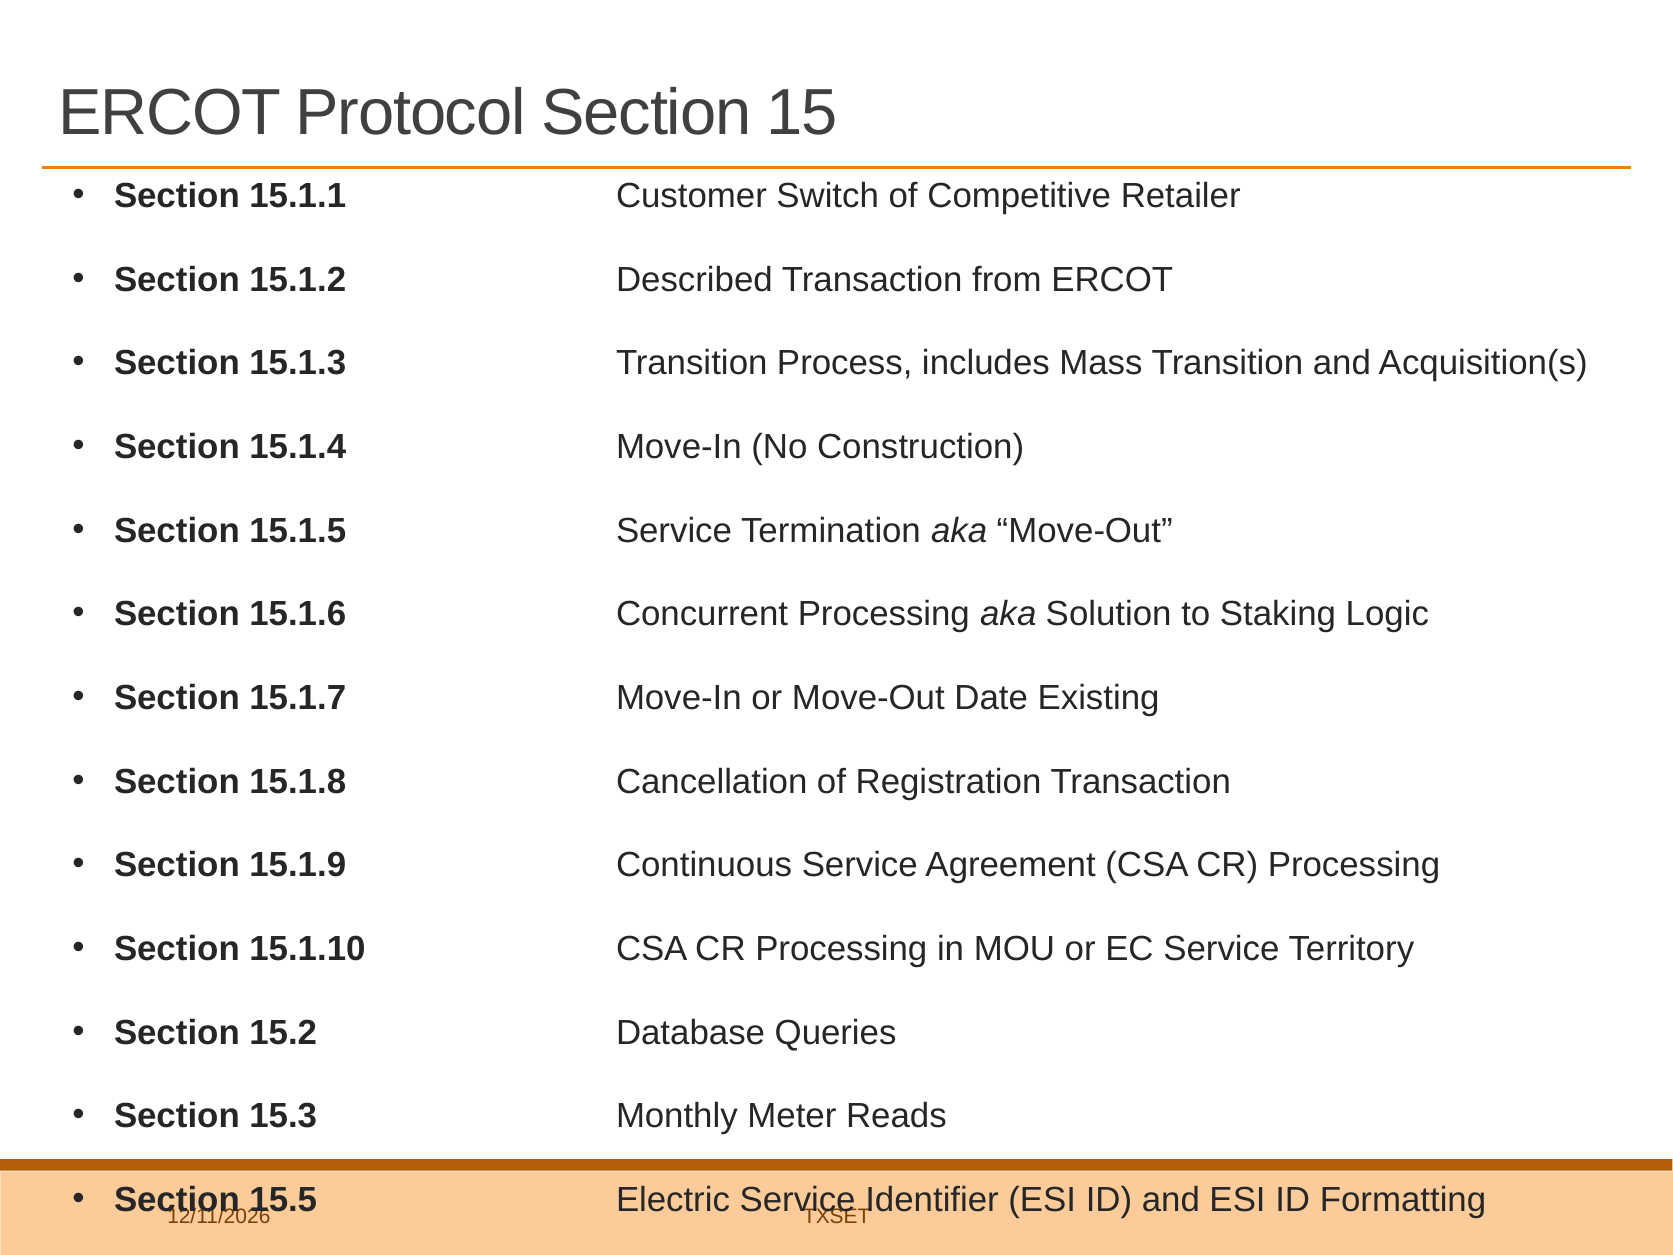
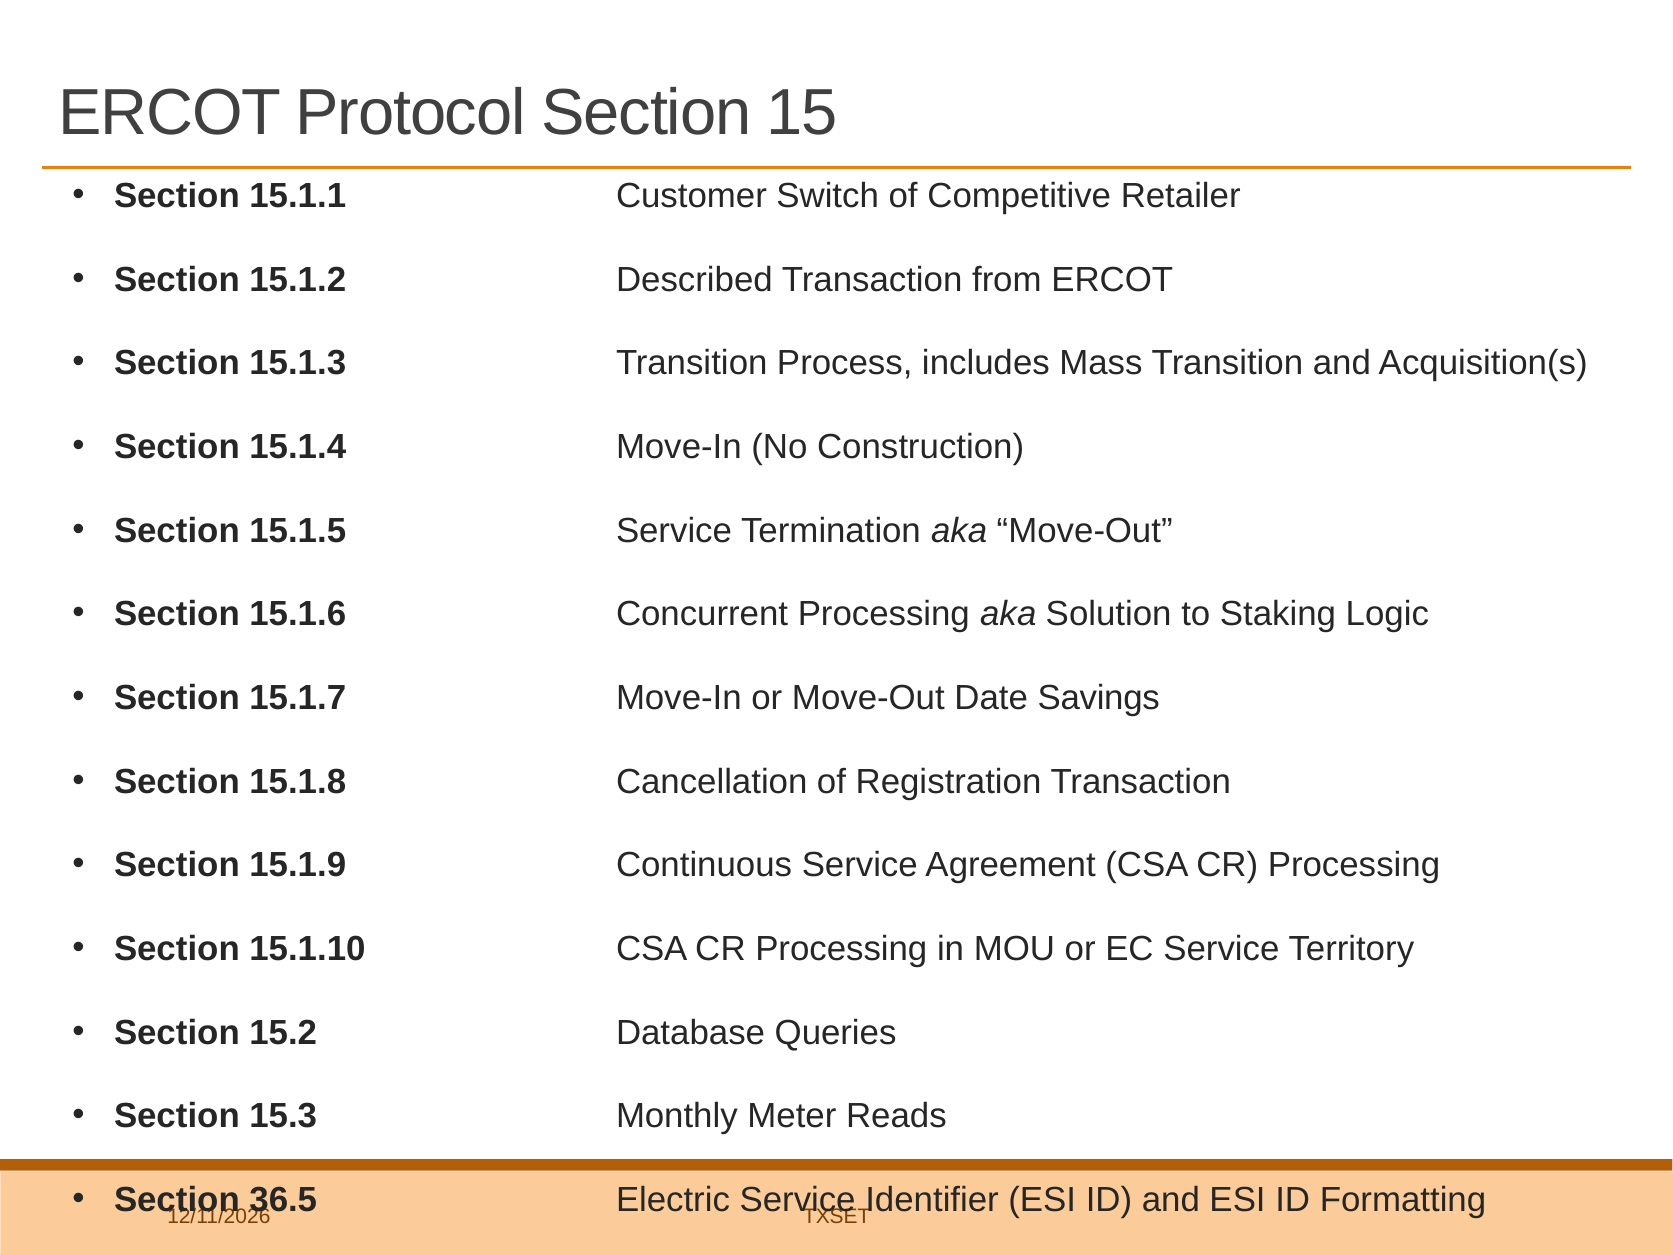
Existing: Existing -> Savings (1099, 698)
15.5: 15.5 -> 36.5 (283, 1200)
